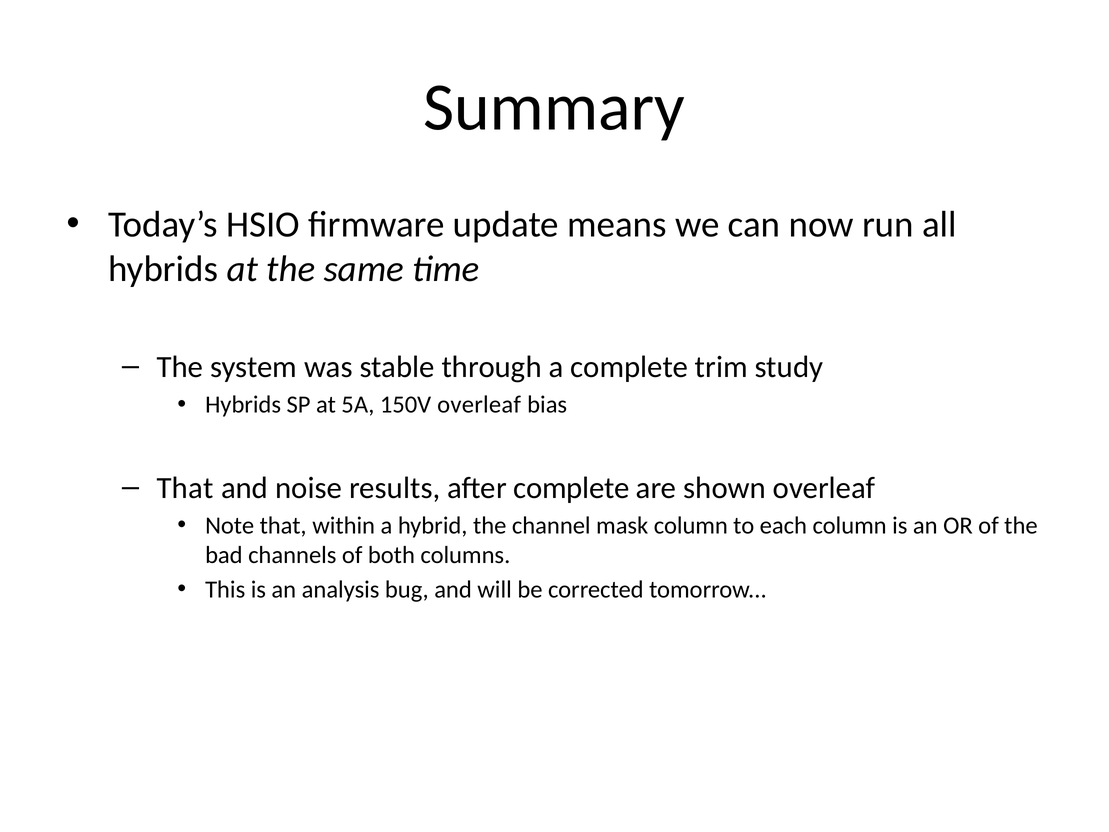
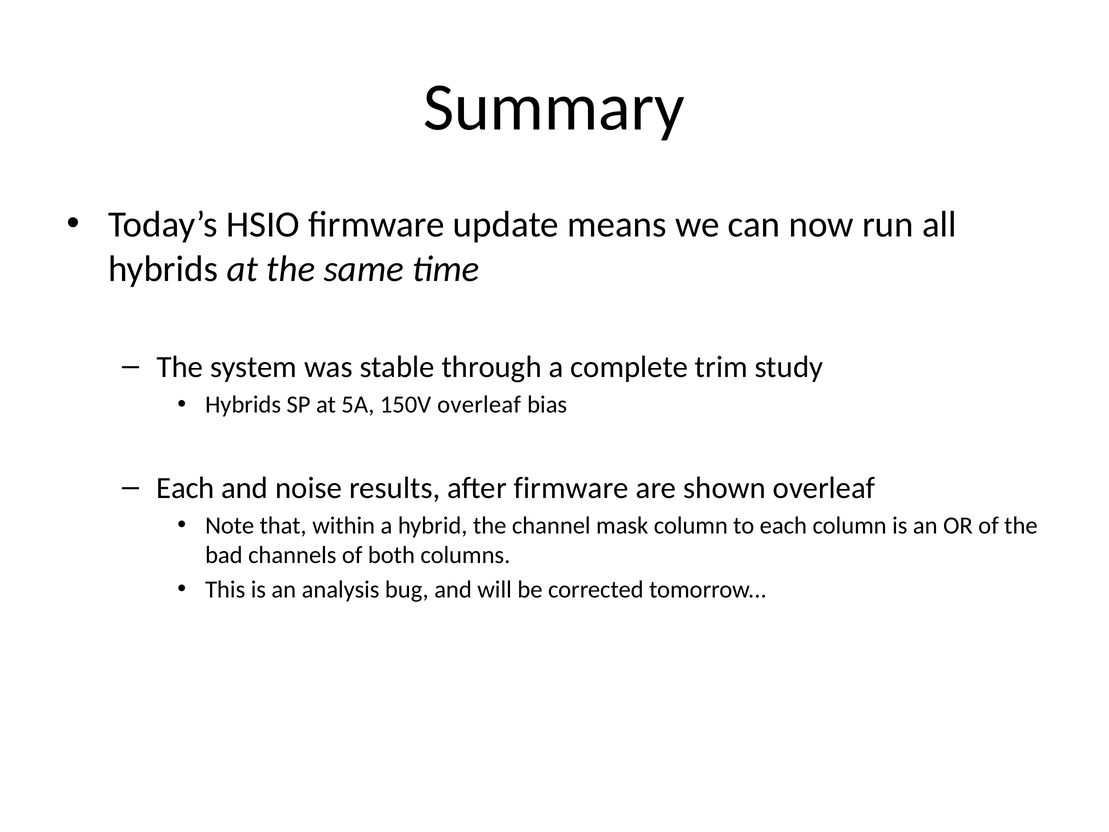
That: That -> Each (186, 488)
after complete: complete -> firmware (571, 488)
